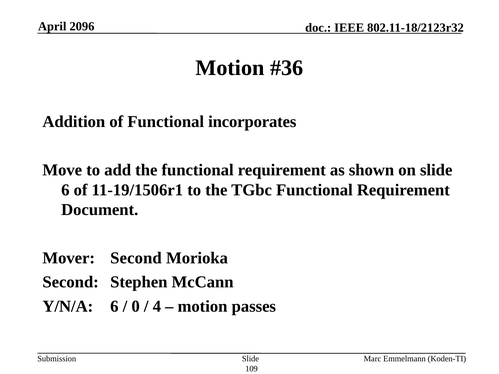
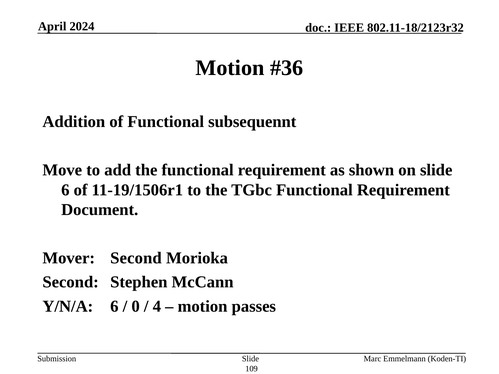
2096: 2096 -> 2024 (82, 26)
incorporates: incorporates -> subsequennt (252, 122)
